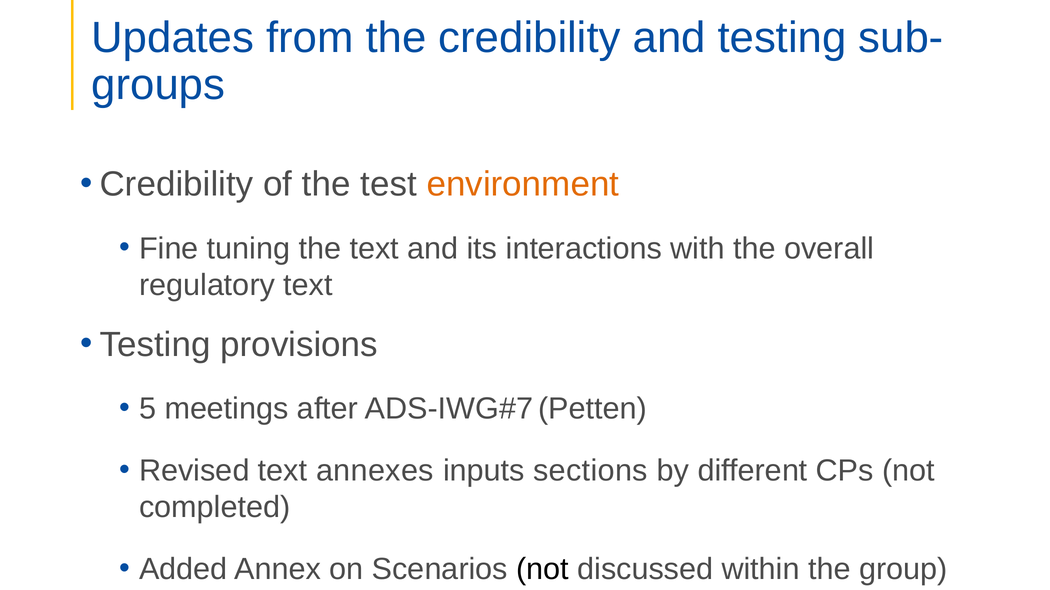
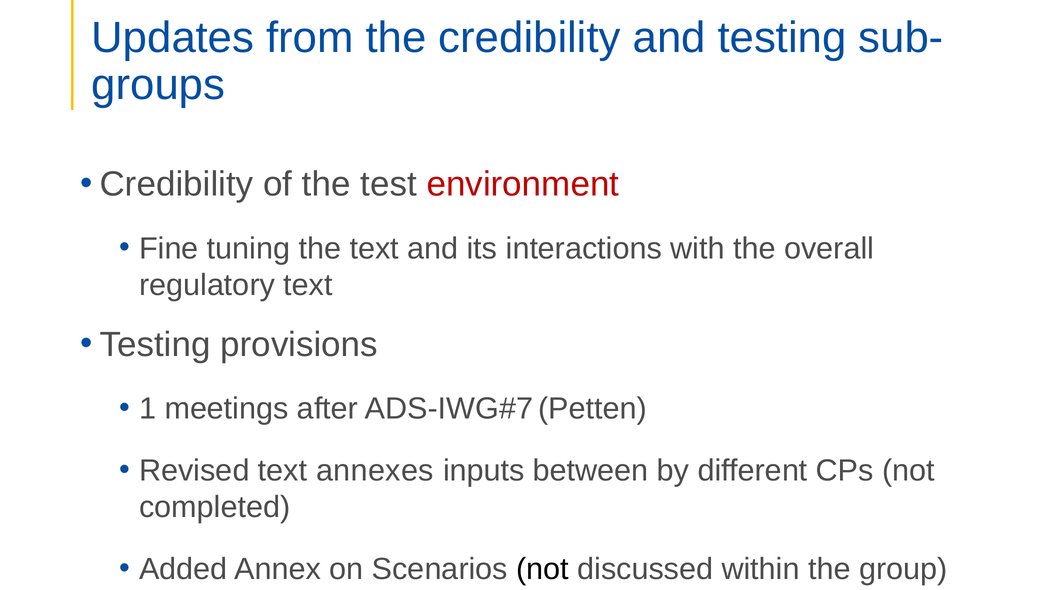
environment colour: orange -> red (523, 185)
5: 5 -> 1 (148, 409)
sections: sections -> between (591, 471)
